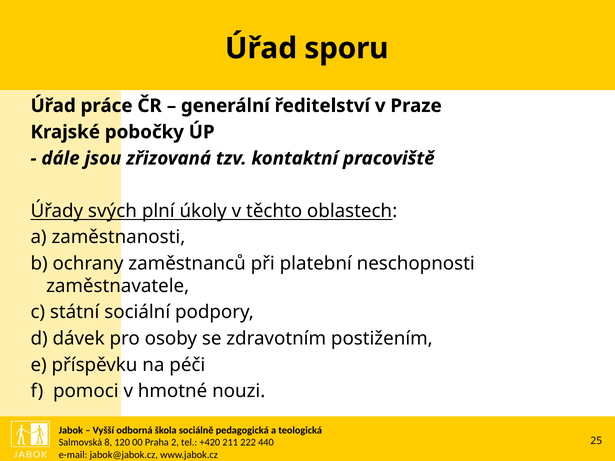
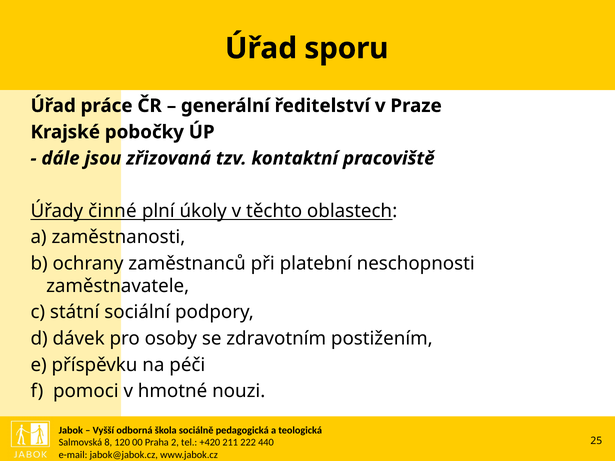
svých: svých -> činné (112, 211)
